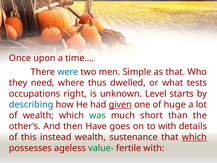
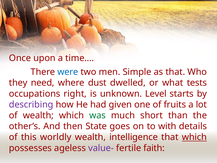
thus: thus -> dust (97, 83)
describing colour: blue -> purple (31, 104)
given underline: present -> none (120, 104)
huge: huge -> fruits (175, 104)
Have: Have -> State (96, 126)
instead: instead -> worldly (56, 137)
sustenance: sustenance -> intelligence (134, 137)
value- colour: green -> purple (101, 148)
fertile with: with -> faith (154, 148)
